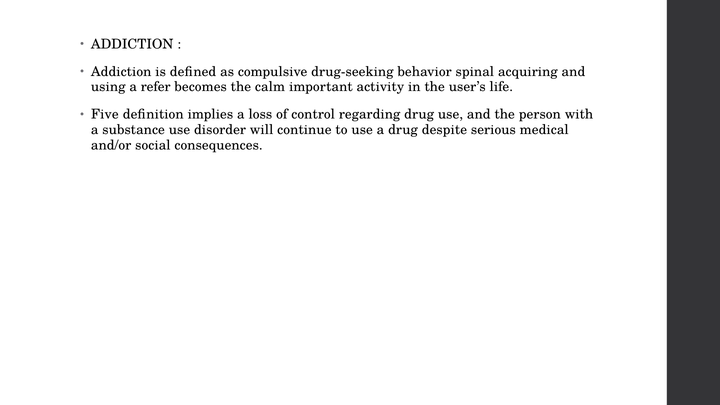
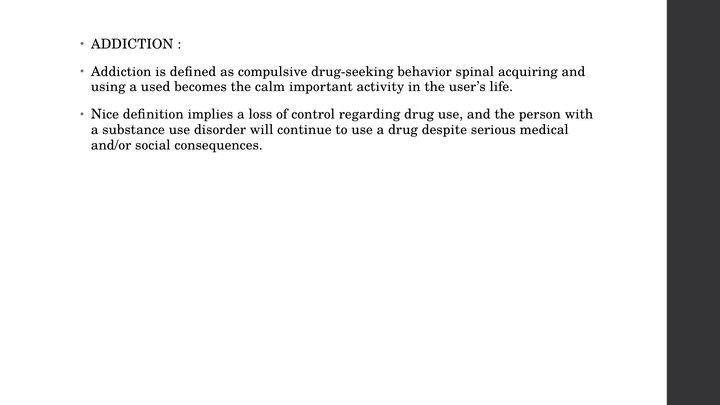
refer: refer -> used (156, 87)
Five: Five -> Nice (105, 114)
